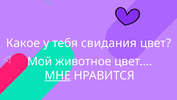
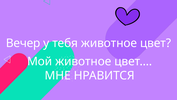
Какое: Какое -> Вечер (23, 43)
тебя свидания: свидания -> животное (109, 43)
МНЕ underline: present -> none (58, 75)
